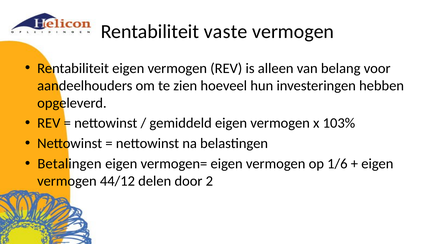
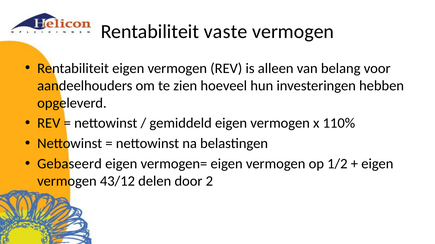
103%: 103% -> 110% (339, 124)
Betalingen: Betalingen -> Gebaseerd (70, 164)
1/6: 1/6 -> 1/2 (337, 164)
44/12: 44/12 -> 43/12 (117, 182)
